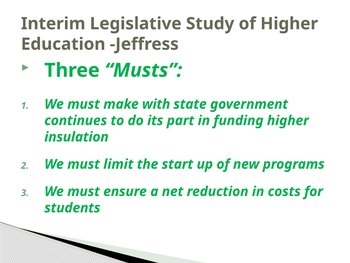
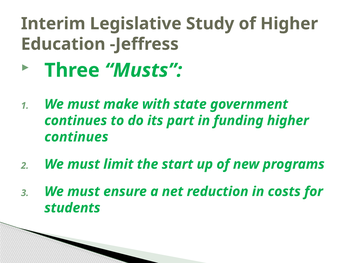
insulation: insulation -> continues (76, 137)
